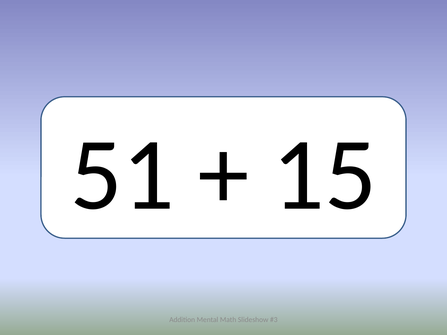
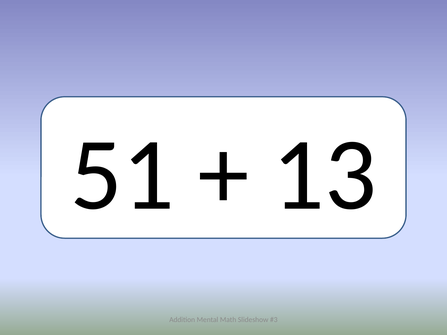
15: 15 -> 13 (324, 175)
